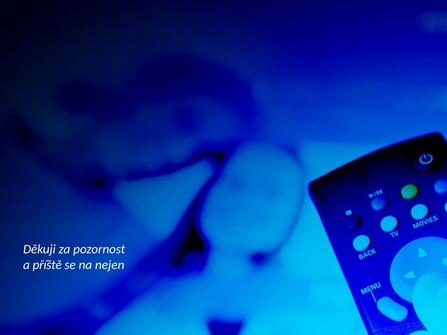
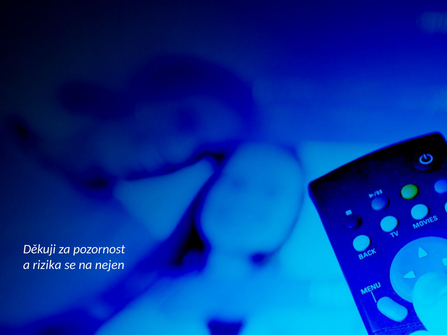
příště: příště -> rizika (47, 265)
